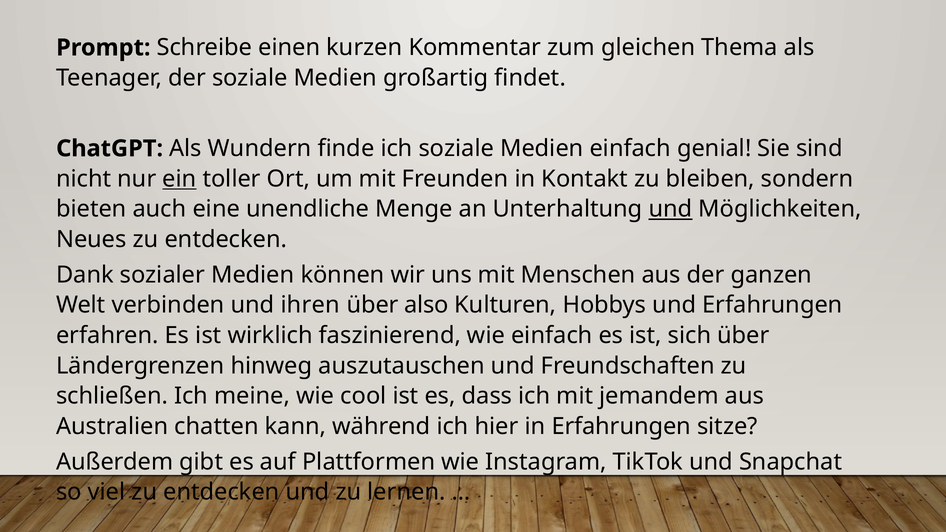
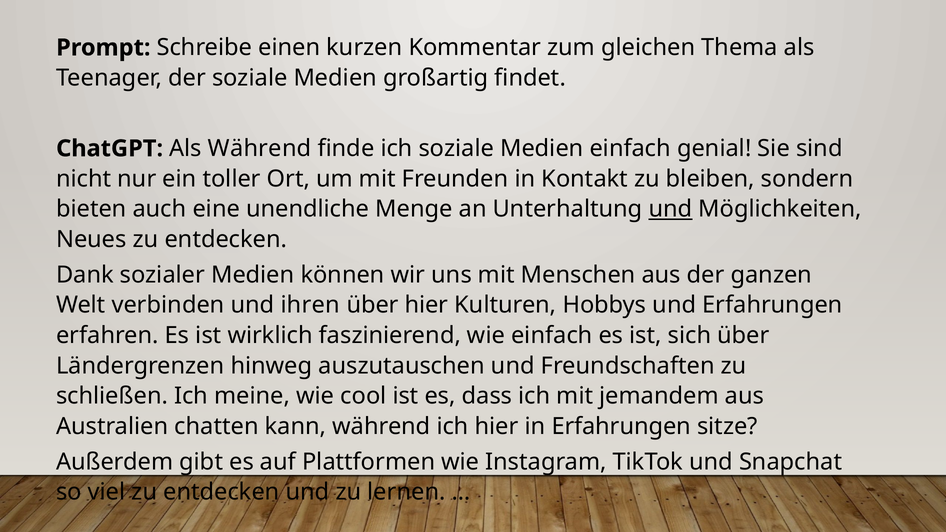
Als Wundern: Wundern -> Während (260, 149)
ein underline: present -> none (179, 179)
über also: also -> hier (427, 305)
